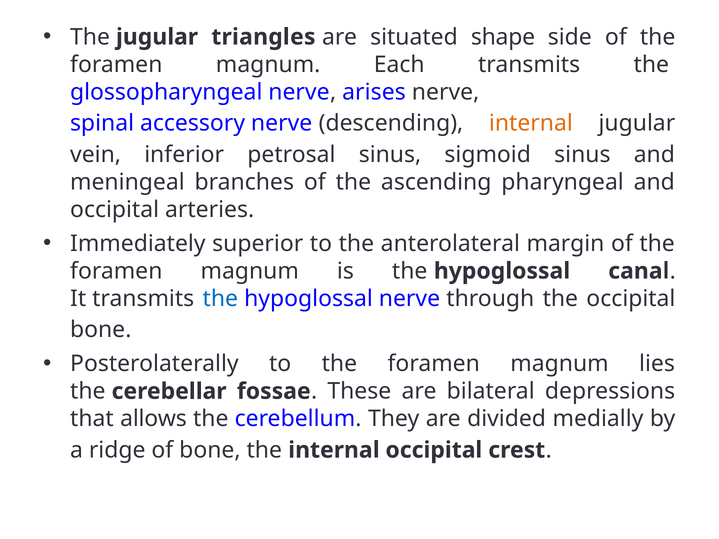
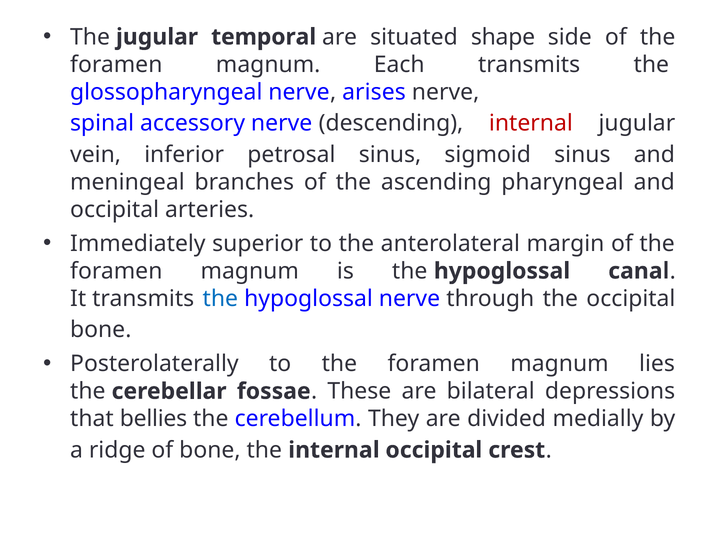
triangles: triangles -> temporal (264, 37)
internal colour: orange -> red (531, 123)
allows: allows -> bellies (153, 419)
